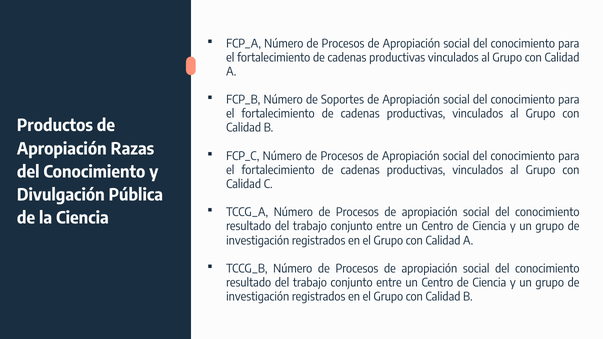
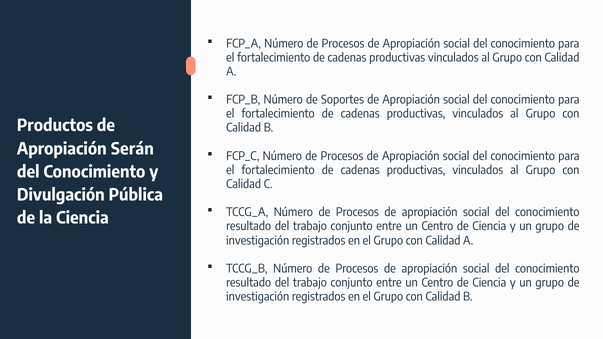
Razas: Razas -> Serán (132, 149)
